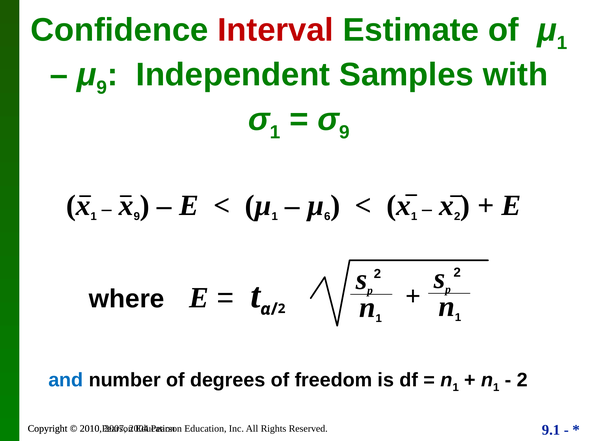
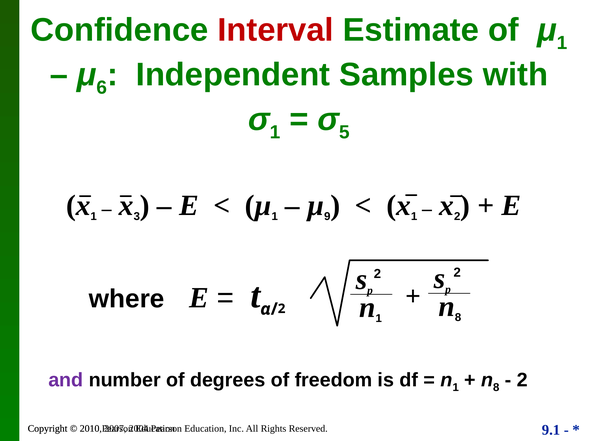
9: 9 -> 6 (102, 88)
9: 9 -> 5 (344, 132)
9: 9 -> 3 (137, 217)
6: 6 -> 9 (327, 217)
1: 1 -> 8 (458, 318)
and colour: blue -> purple (66, 381)
1: 1 -> 8 (496, 388)
